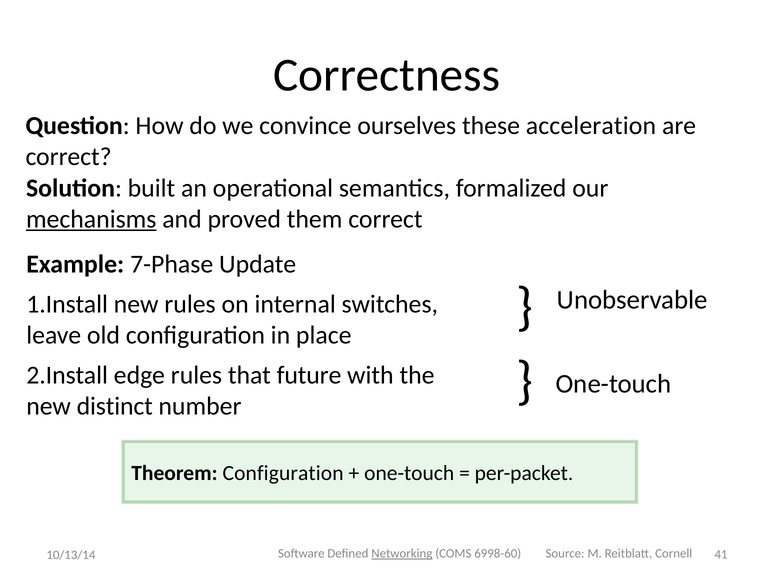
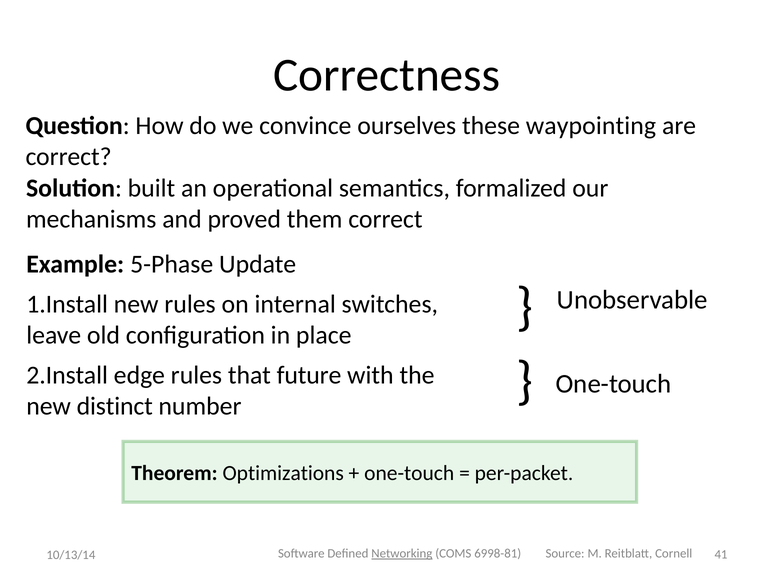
acceleration: acceleration -> waypointing (591, 126)
mechanisms underline: present -> none (91, 219)
7-Phase: 7-Phase -> 5-Phase (172, 264)
Theorem Configuration: Configuration -> Optimizations (283, 473)
6998-60: 6998-60 -> 6998-81 (498, 553)
